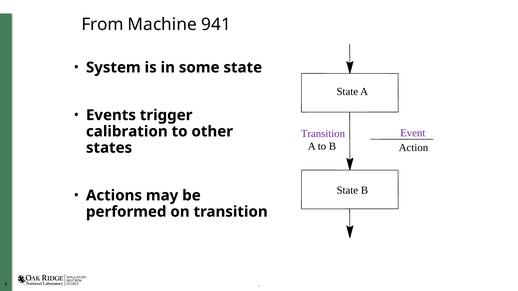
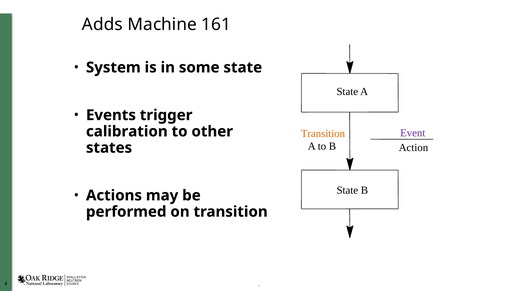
From: From -> Adds (102, 25)
941: 941 -> 161 (216, 25)
Transition colour: purple -> orange (323, 134)
